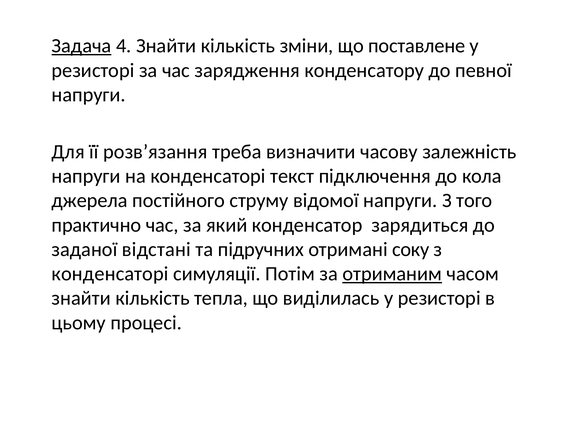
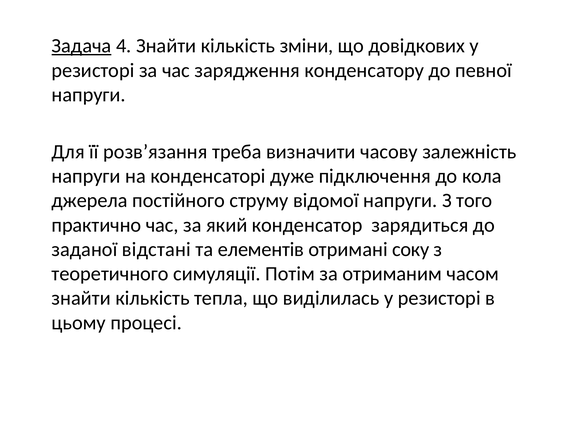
поставлене: поставлене -> довідкових (417, 46)
текст: текст -> дуже (292, 176)
підручних: підручних -> елементів (261, 249)
конденсаторі: конденсаторі -> теоретичного (110, 274)
отриманим underline: present -> none (392, 274)
